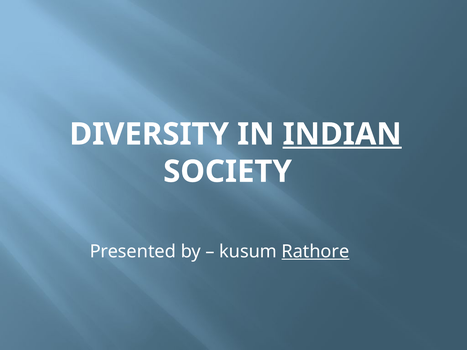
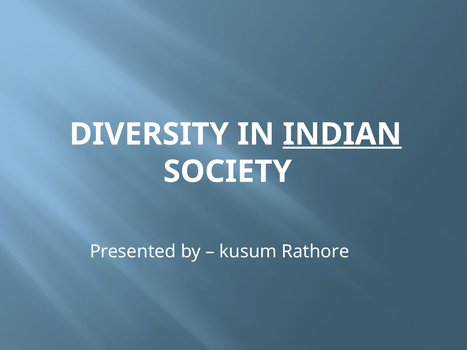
Rathore underline: present -> none (315, 252)
